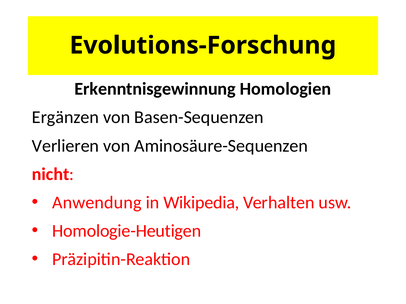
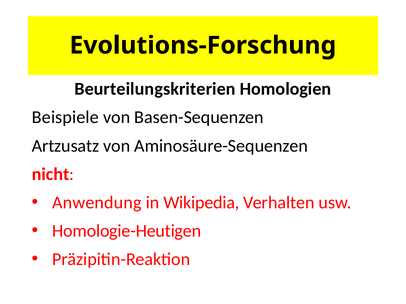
Erkenntnisgewinnung: Erkenntnisgewinnung -> Beurteilungskriterien (155, 89)
Ergänzen: Ergänzen -> Beispiele (65, 118)
Verlieren: Verlieren -> Artzusatz (66, 146)
